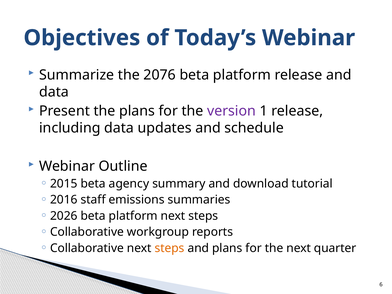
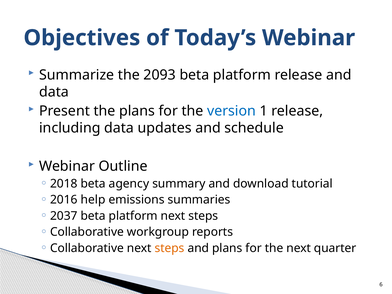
2076: 2076 -> 2093 (160, 75)
version colour: purple -> blue (232, 111)
2015: 2015 -> 2018 (64, 184)
staff: staff -> help (93, 200)
2026: 2026 -> 2037 (64, 216)
